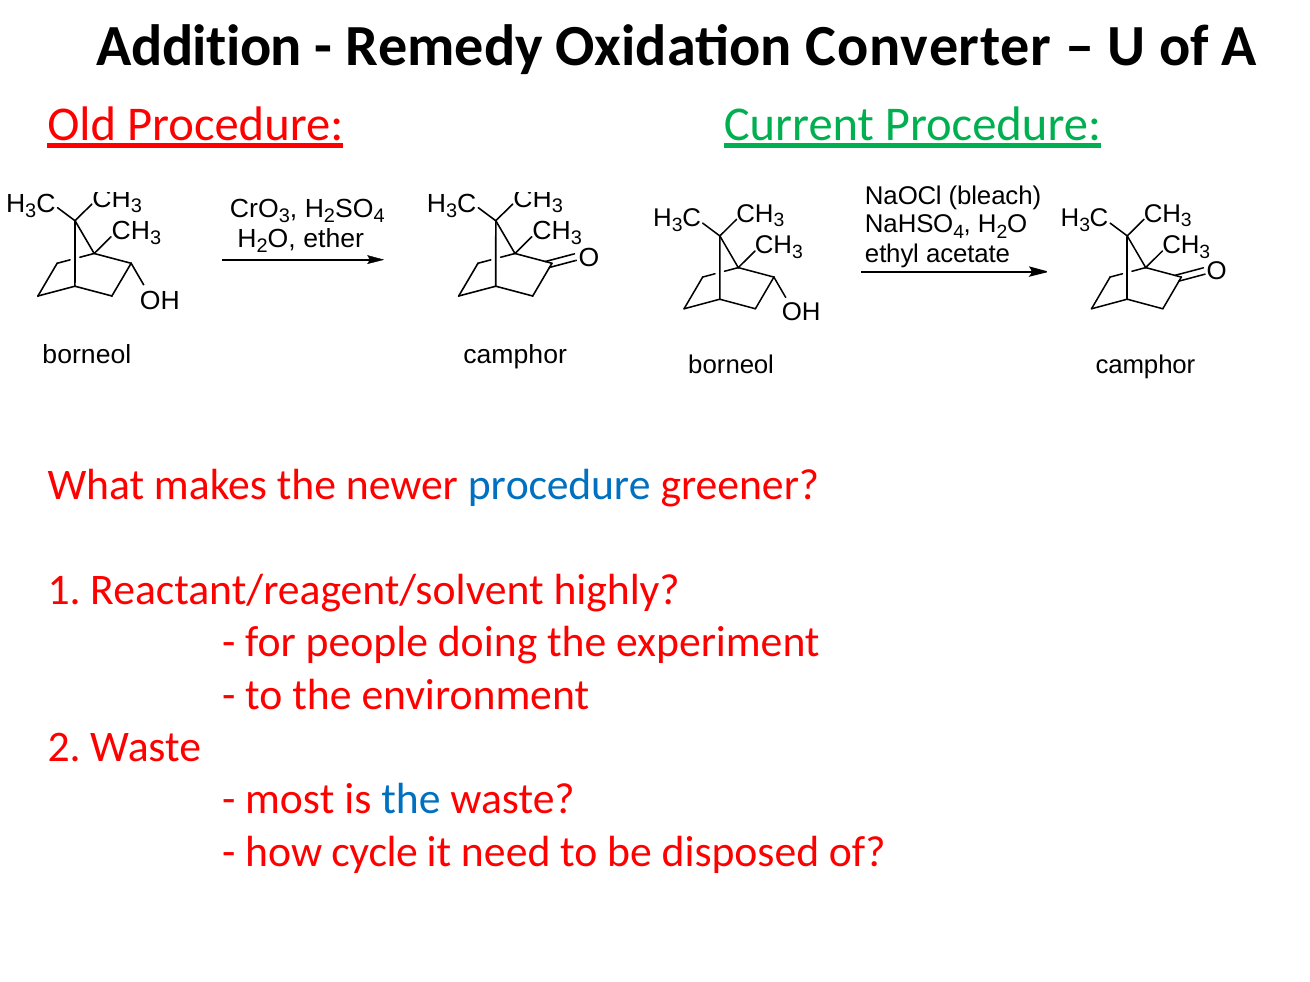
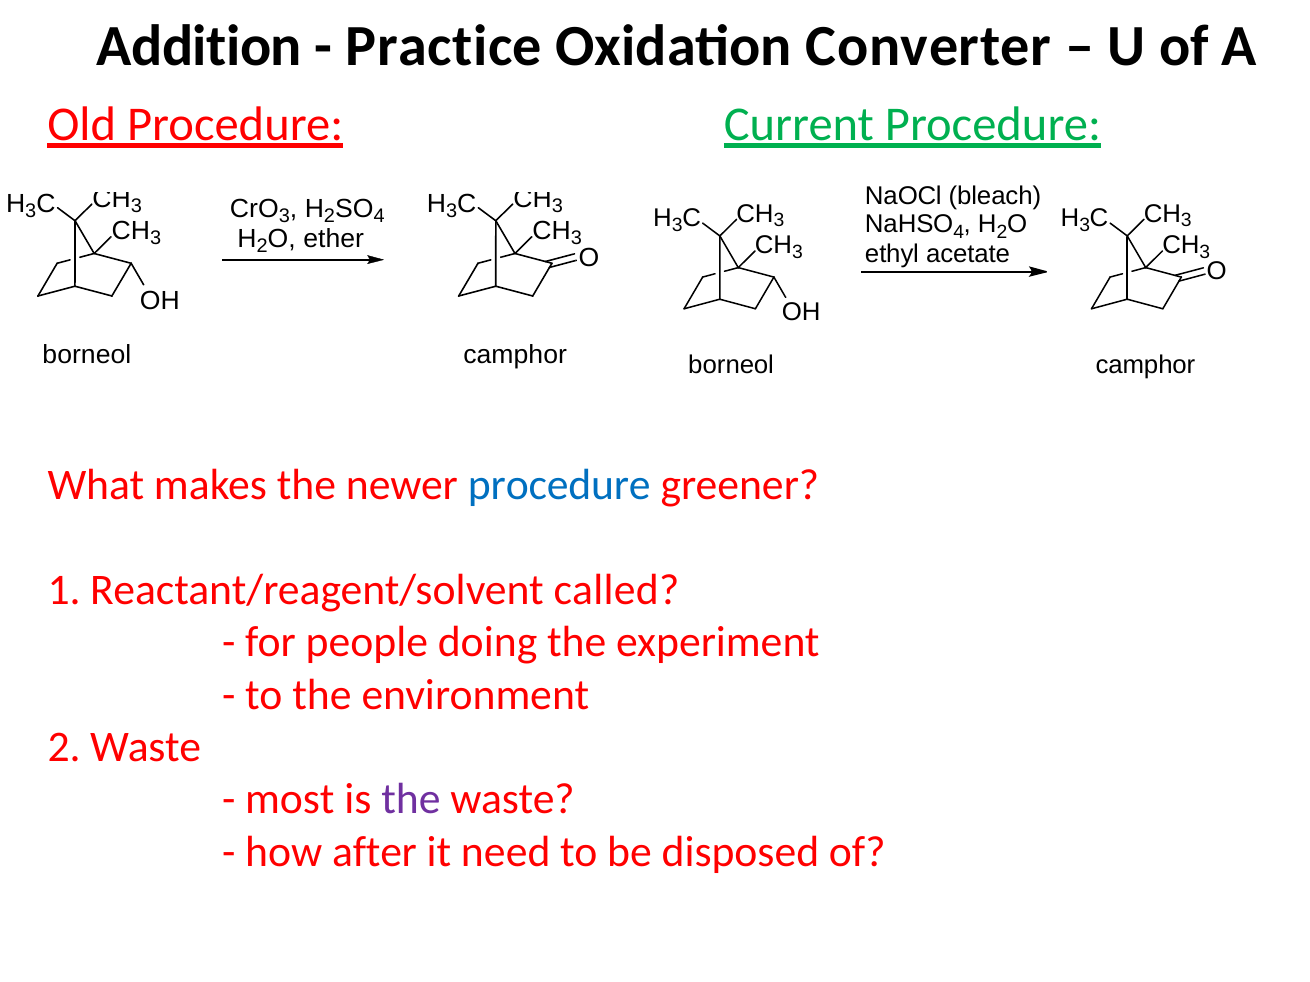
Remedy: Remedy -> Practice (444, 46)
highly: highly -> called (616, 590)
the colour: blue -> purple (411, 800)
cycle: cycle -> after (375, 852)
